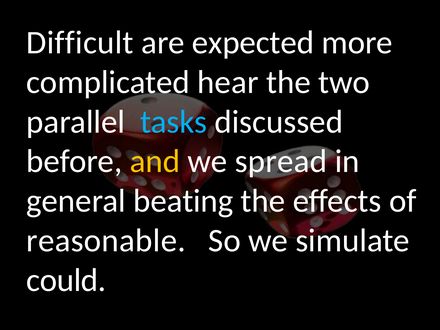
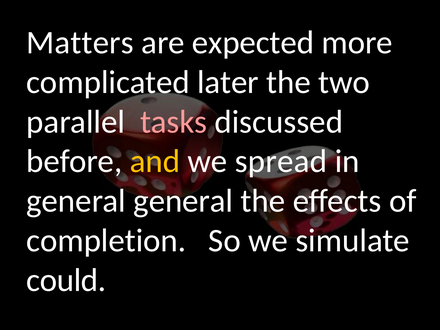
Difficult: Difficult -> Matters (80, 43)
hear: hear -> later (228, 82)
tasks colour: light blue -> pink (174, 122)
general beating: beating -> general (183, 201)
reasonable: reasonable -> completion (106, 241)
